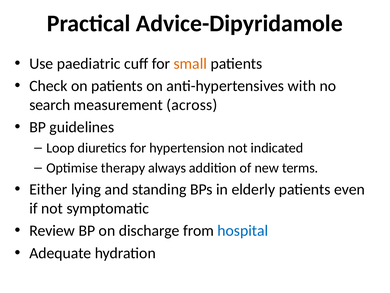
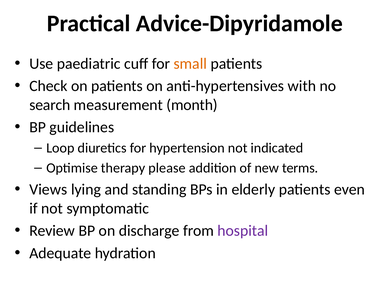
across: across -> month (192, 105)
always: always -> please (167, 168)
Either: Either -> Views (48, 189)
hospital colour: blue -> purple (243, 230)
